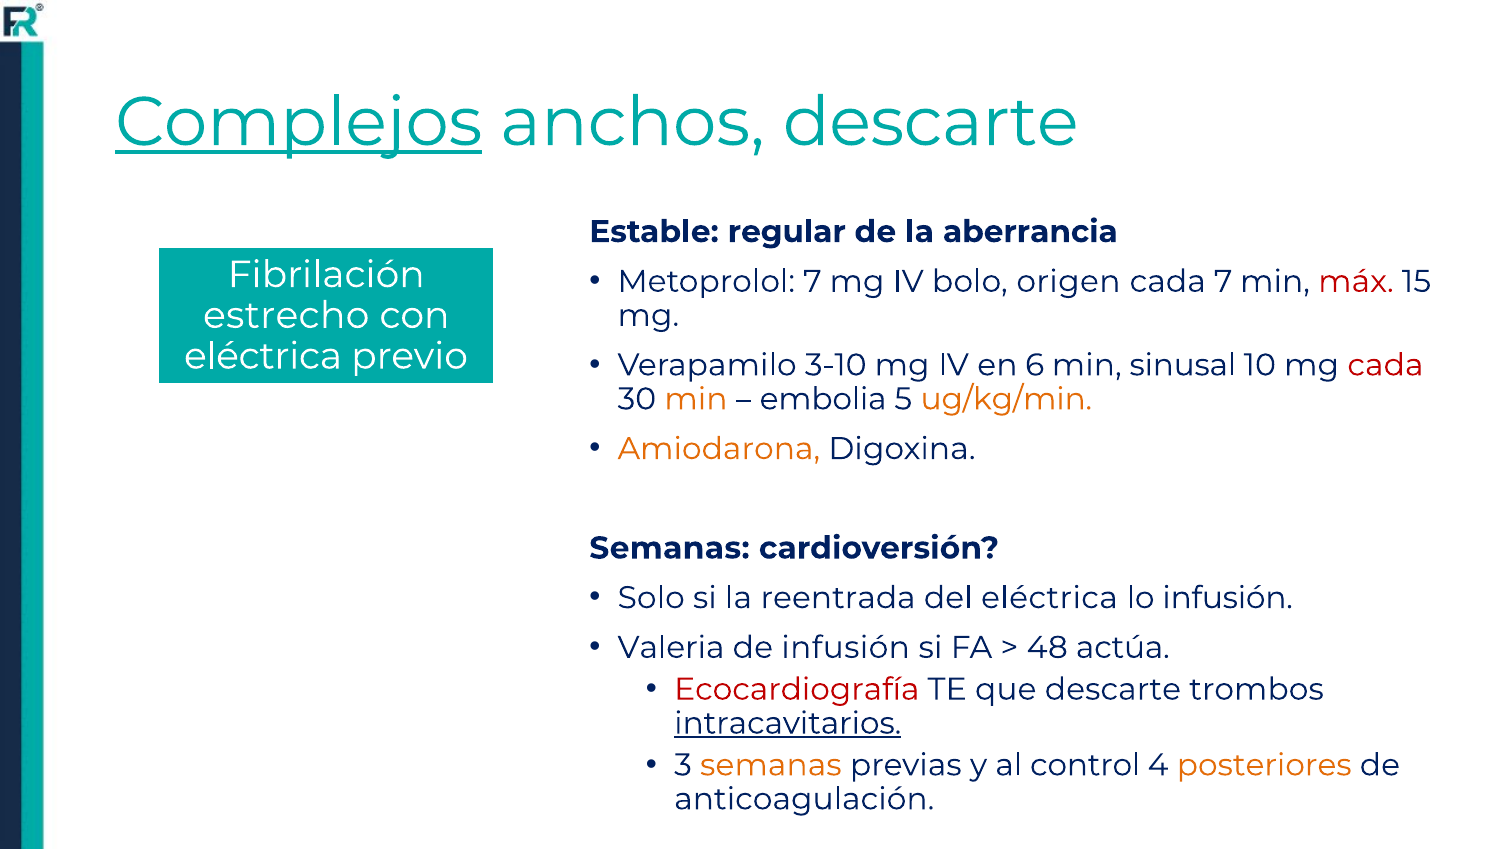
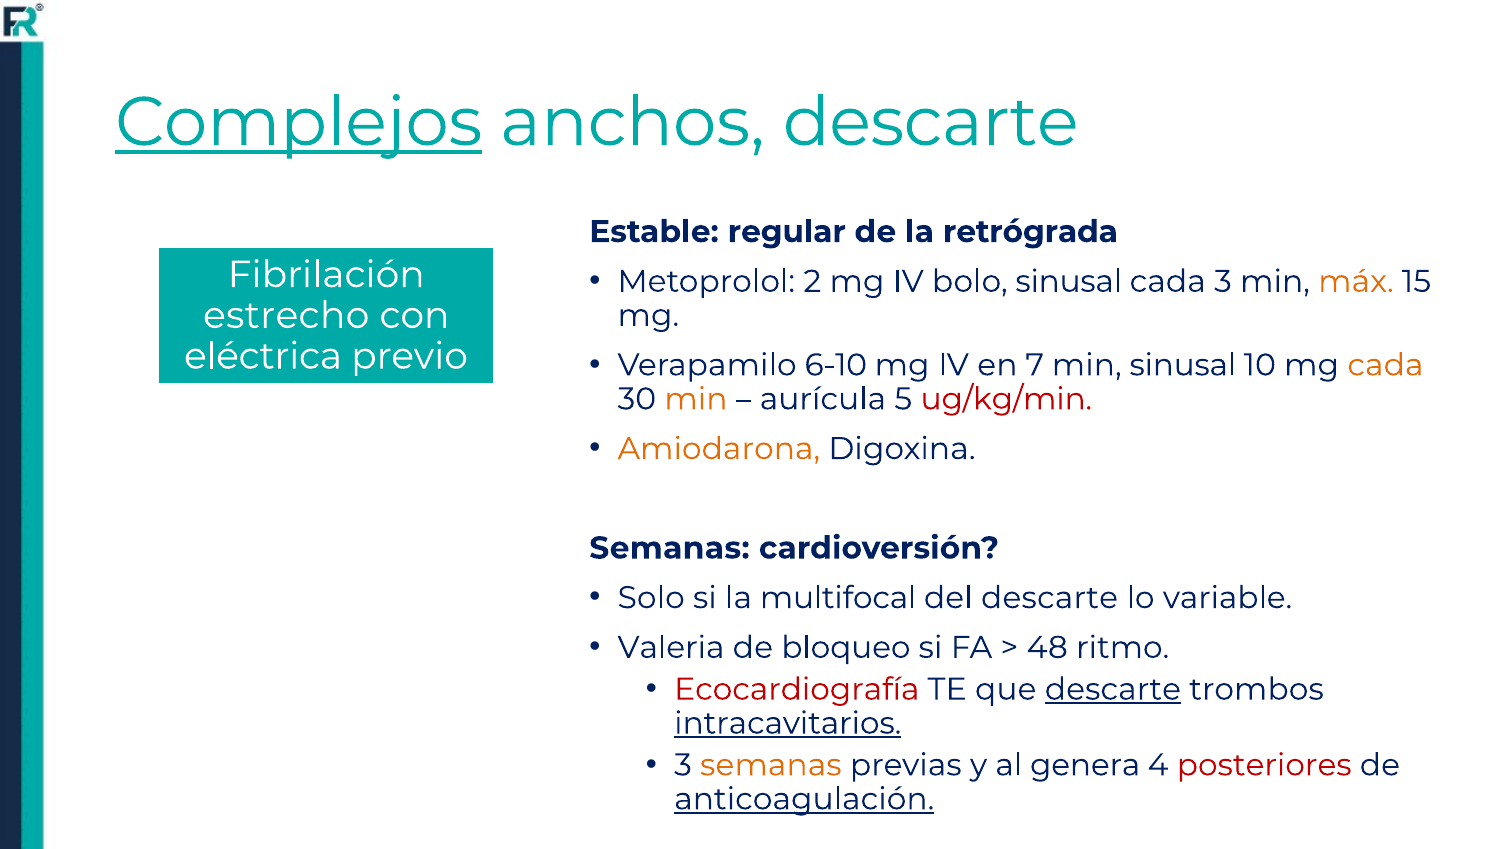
aberrancia: aberrancia -> retrógrada (1030, 232)
Metoprolol 7: 7 -> 2 (812, 281)
bolo origen: origen -> sinusal (1069, 281)
cada 7: 7 -> 3 (1223, 281)
máx colour: red -> orange (1356, 281)
3-10: 3-10 -> 6-10 (836, 365)
6: 6 -> 7 (1035, 365)
cada colour: red -> orange (1385, 365)
embolia: embolia -> aurícula (823, 399)
ug/kg/min colour: orange -> red (1006, 399)
reentrada: reentrada -> multifocal (838, 598)
del eléctrica: eléctrica -> descarte (1049, 598)
lo infusión: infusión -> variable (1228, 598)
de infusión: infusión -> bloqueo (846, 647)
actúa: actúa -> ritmo (1123, 647)
descarte underline: none -> present (1113, 689)
control: control -> genera (1085, 765)
posteriores colour: orange -> red (1264, 765)
anticoagulación underline: none -> present (804, 799)
